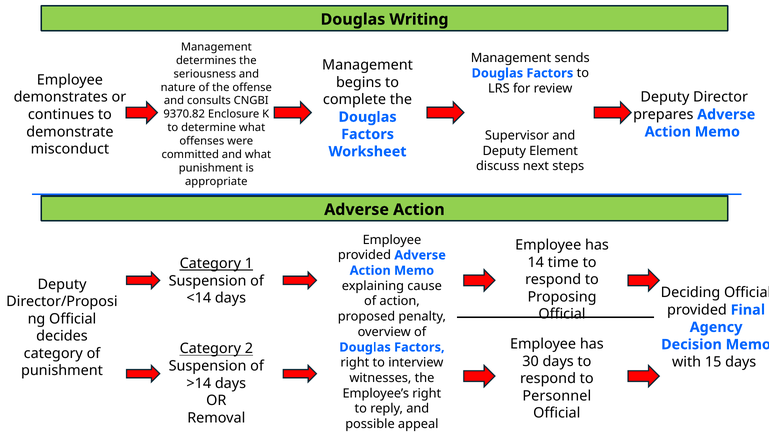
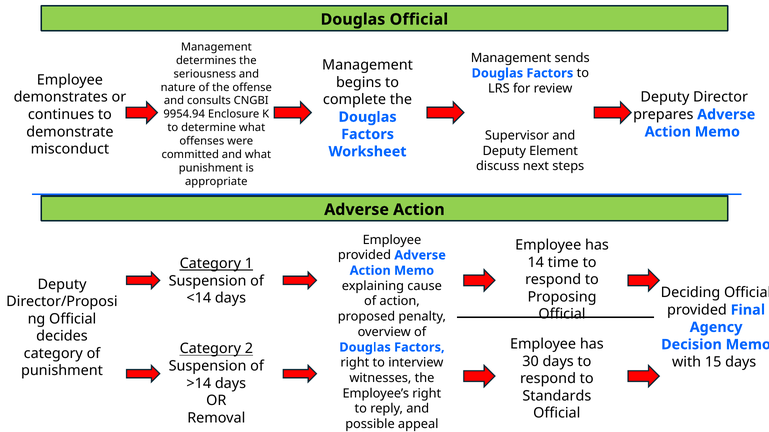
Douglas Writing: Writing -> Official (419, 19)
9370.82: 9370.82 -> 9954.94 (184, 114)
Personnel: Personnel -> Standards (557, 396)
